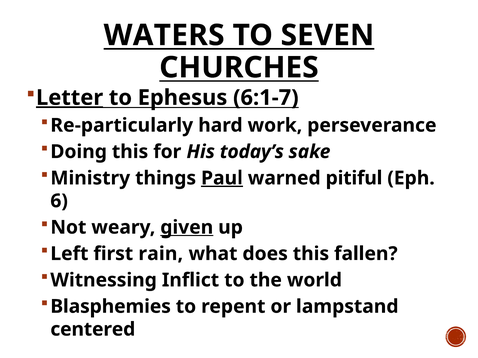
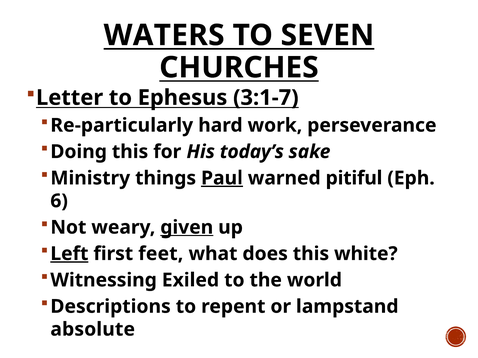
Letter underline: present -> none (70, 98)
6:1-7: 6:1-7 -> 3:1-7 (266, 98)
Left underline: none -> present (69, 254)
rain: rain -> feet (161, 254)
fallen: fallen -> white (366, 254)
Inflict: Inflict -> Exiled (190, 280)
Blasphemies: Blasphemies -> Descriptions (111, 307)
centered: centered -> absolute (93, 330)
